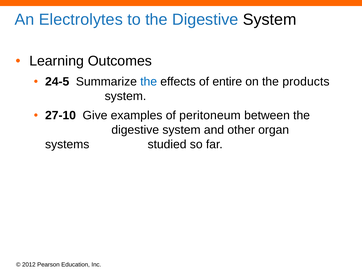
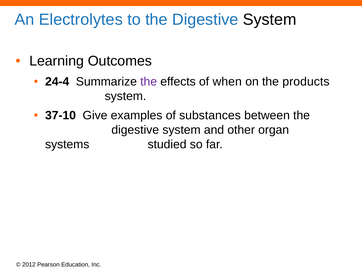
24-5: 24-5 -> 24-4 (57, 82)
the colour: blue -> purple (149, 82)
entire: entire -> when (227, 82)
27-10: 27-10 -> 37-10 (61, 116)
peritoneum: peritoneum -> substances (210, 116)
